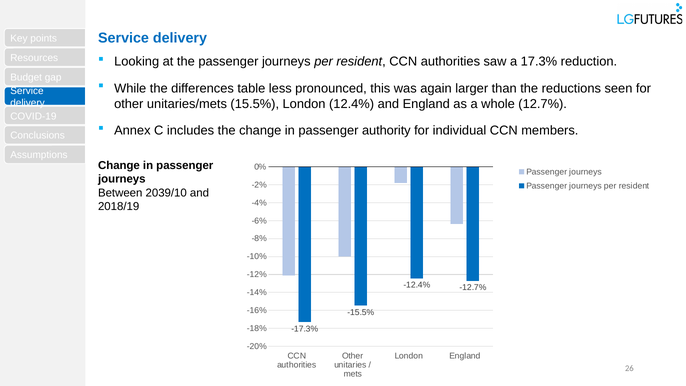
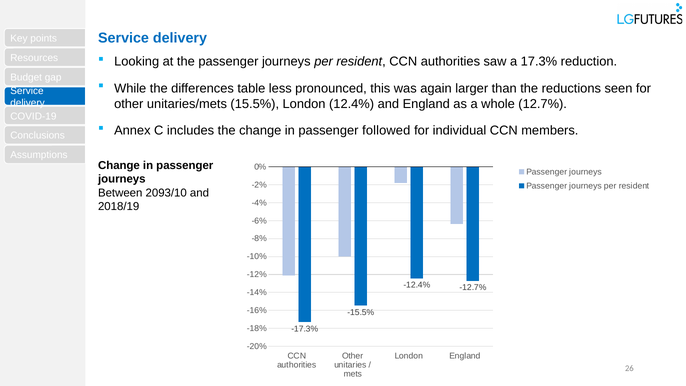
authority: authority -> followed (386, 131)
2039/10: 2039/10 -> 2093/10 (166, 193)
